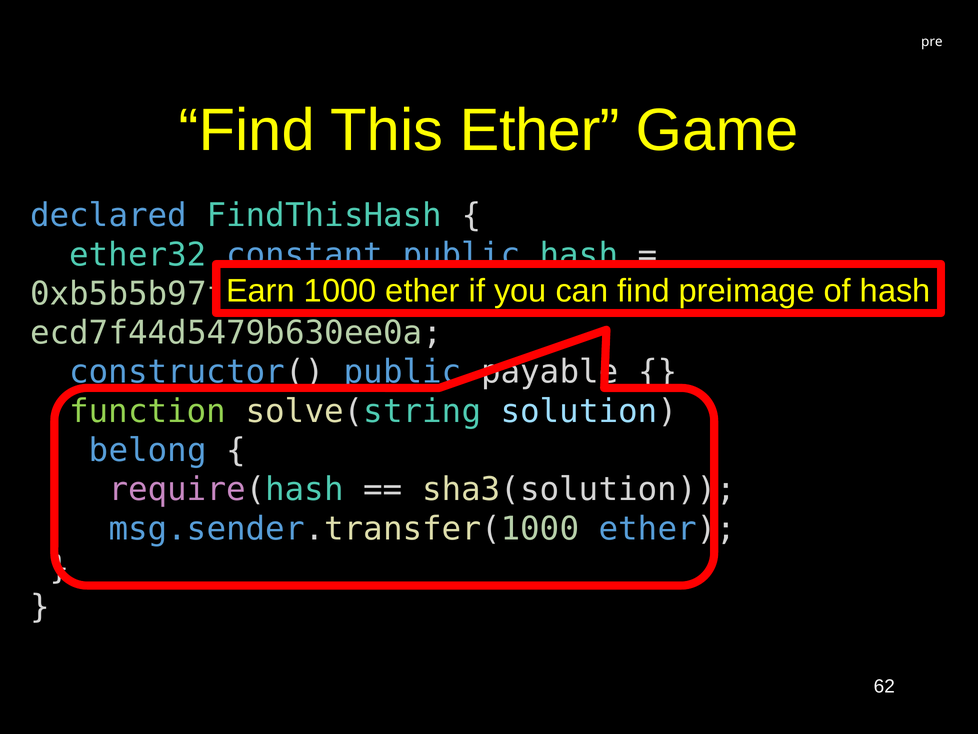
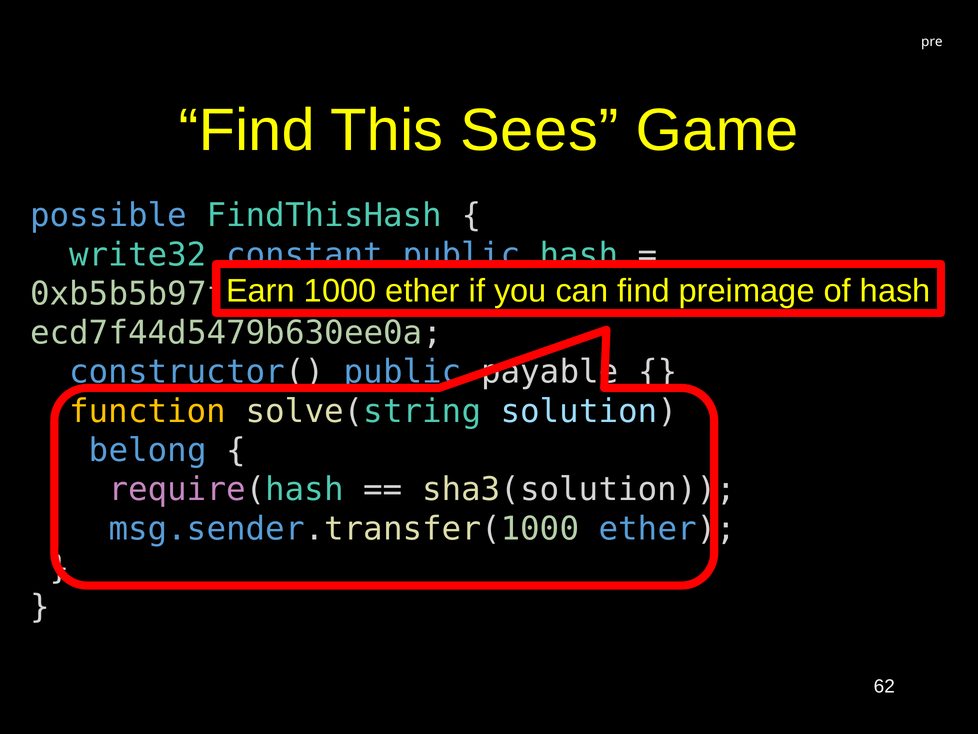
This Ether: Ether -> Sees (539, 130)
declared: declared -> possible (109, 215)
ether32: ether32 -> write32 (138, 255)
function colour: light green -> yellow (148, 411)
